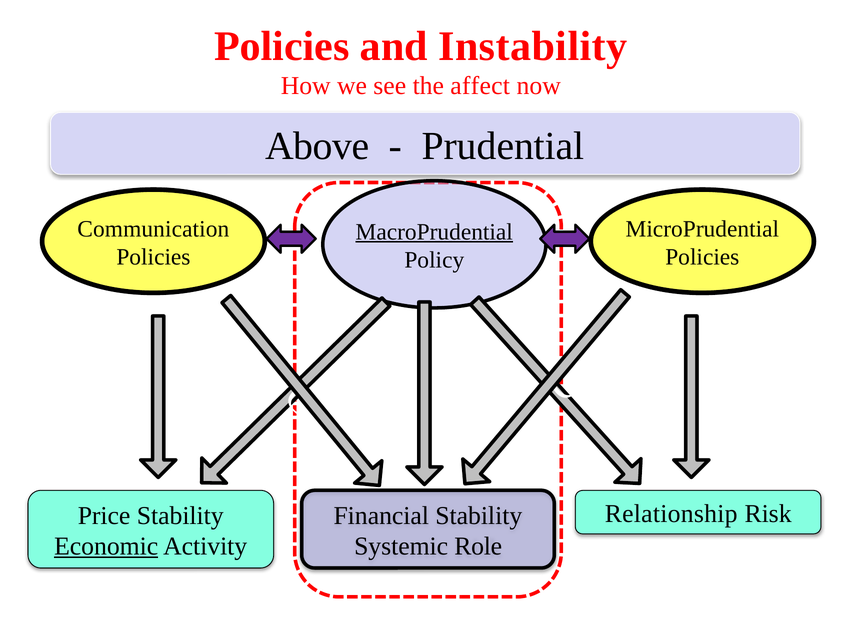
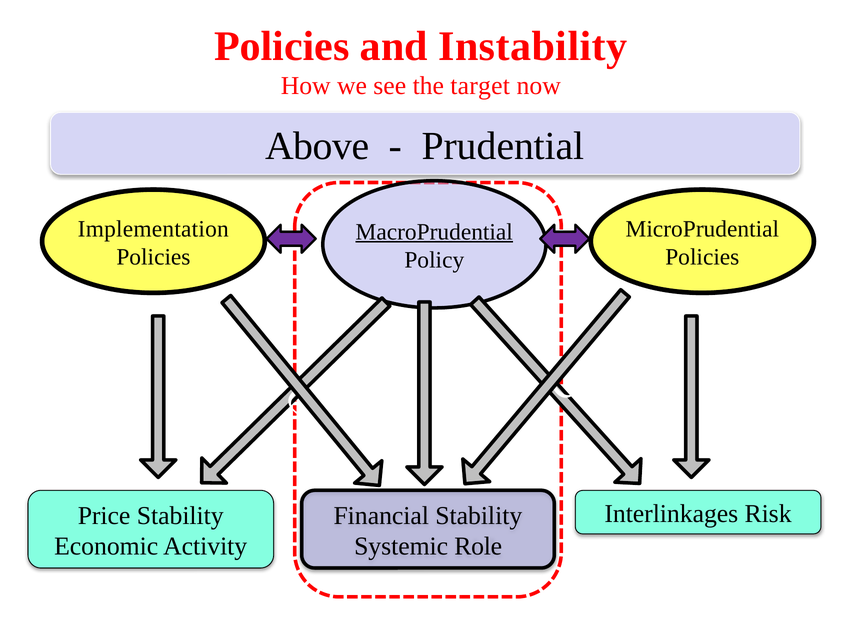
affect: affect -> target (480, 86)
Communication: Communication -> Implementation (153, 229)
Relationship: Relationship -> Interlinkages (671, 513)
Economic underline: present -> none (106, 546)
